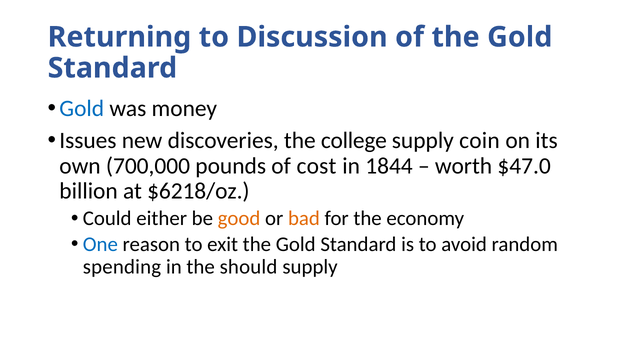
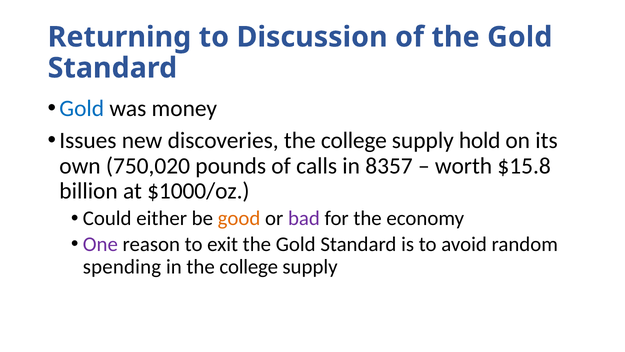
coin: coin -> hold (480, 140)
700,000: 700,000 -> 750,020 (148, 166)
cost: cost -> calls (317, 166)
1844: 1844 -> 8357 (389, 166)
$47.0: $47.0 -> $15.8 (524, 166)
$6218/oz: $6218/oz -> $1000/oz (198, 191)
bad colour: orange -> purple (304, 218)
One colour: blue -> purple (100, 244)
in the should: should -> college (249, 266)
